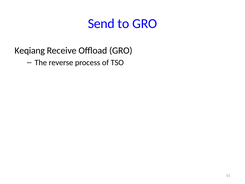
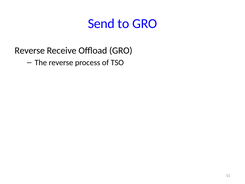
Keqiang: Keqiang -> Reverse (30, 50)
